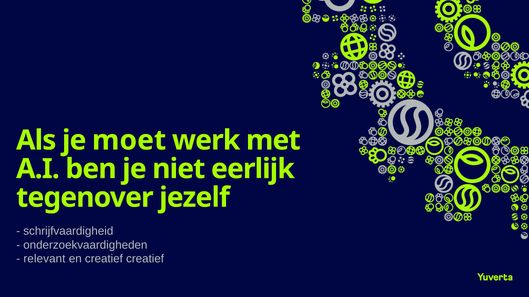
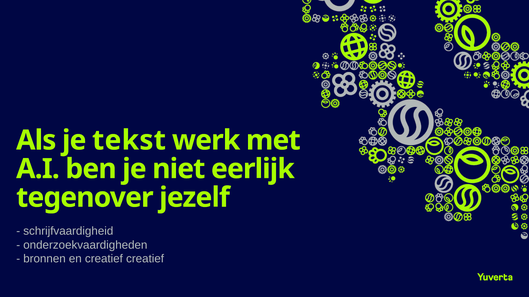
moet: moet -> tekst (129, 141)
relevant: relevant -> bronnen (44, 259)
